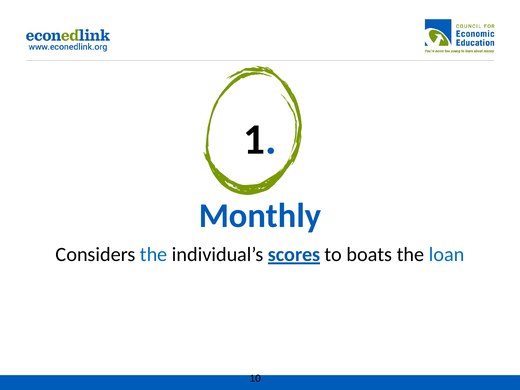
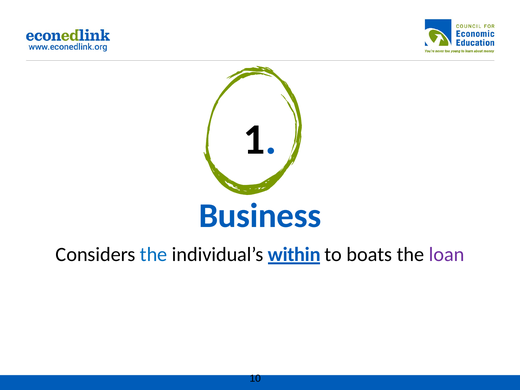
Monthly: Monthly -> Business (260, 216)
scores: scores -> within (294, 255)
loan colour: blue -> purple (447, 255)
